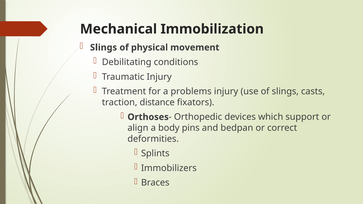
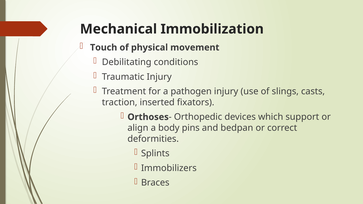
Slings: Slings -> Touch (104, 48)
problems: problems -> pathogen (191, 92)
distance: distance -> inserted (157, 102)
